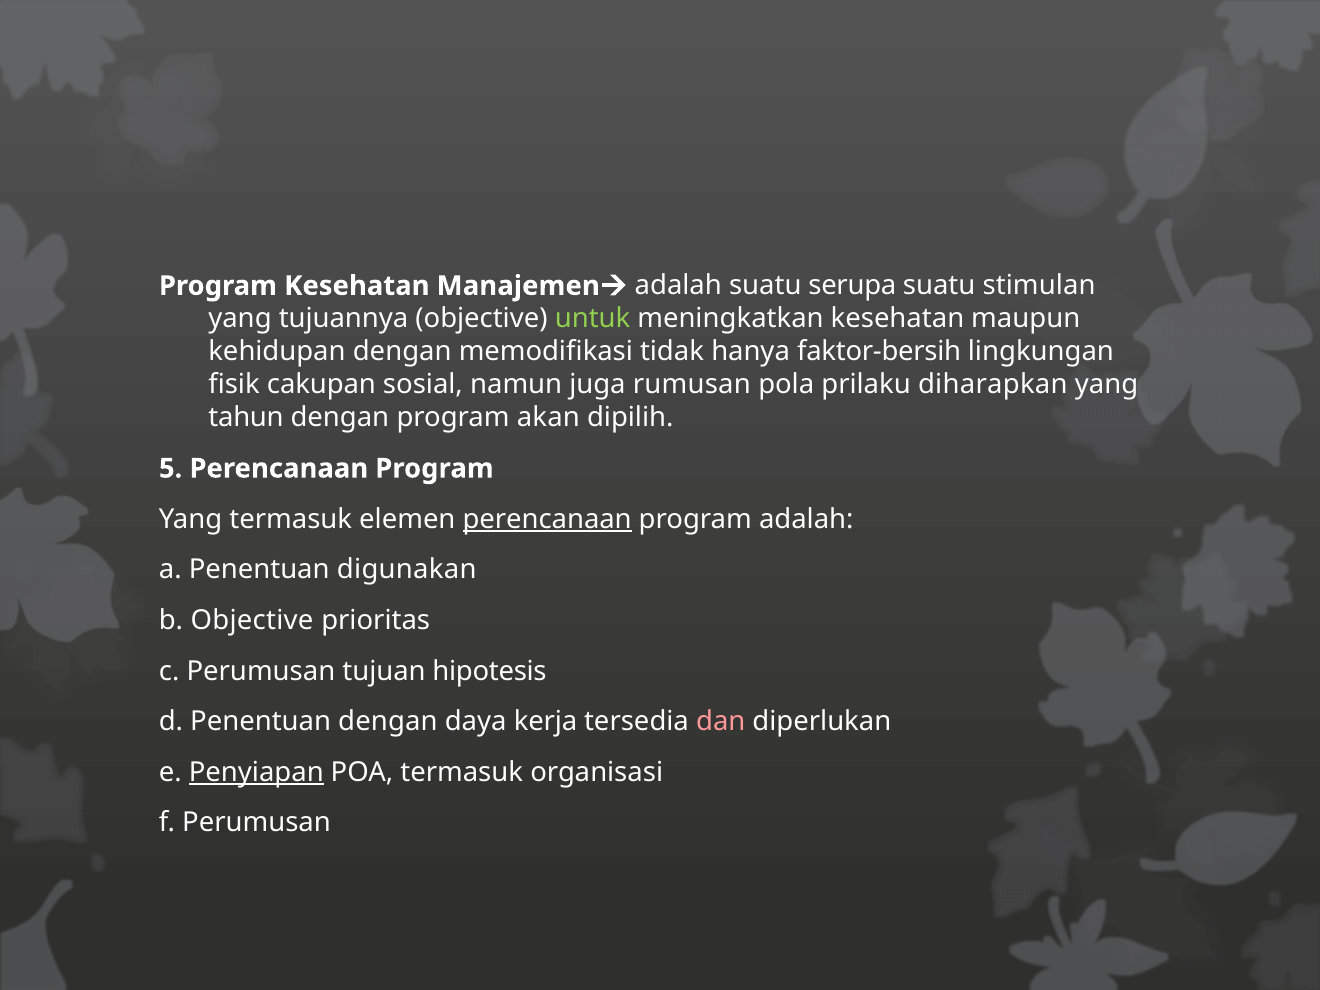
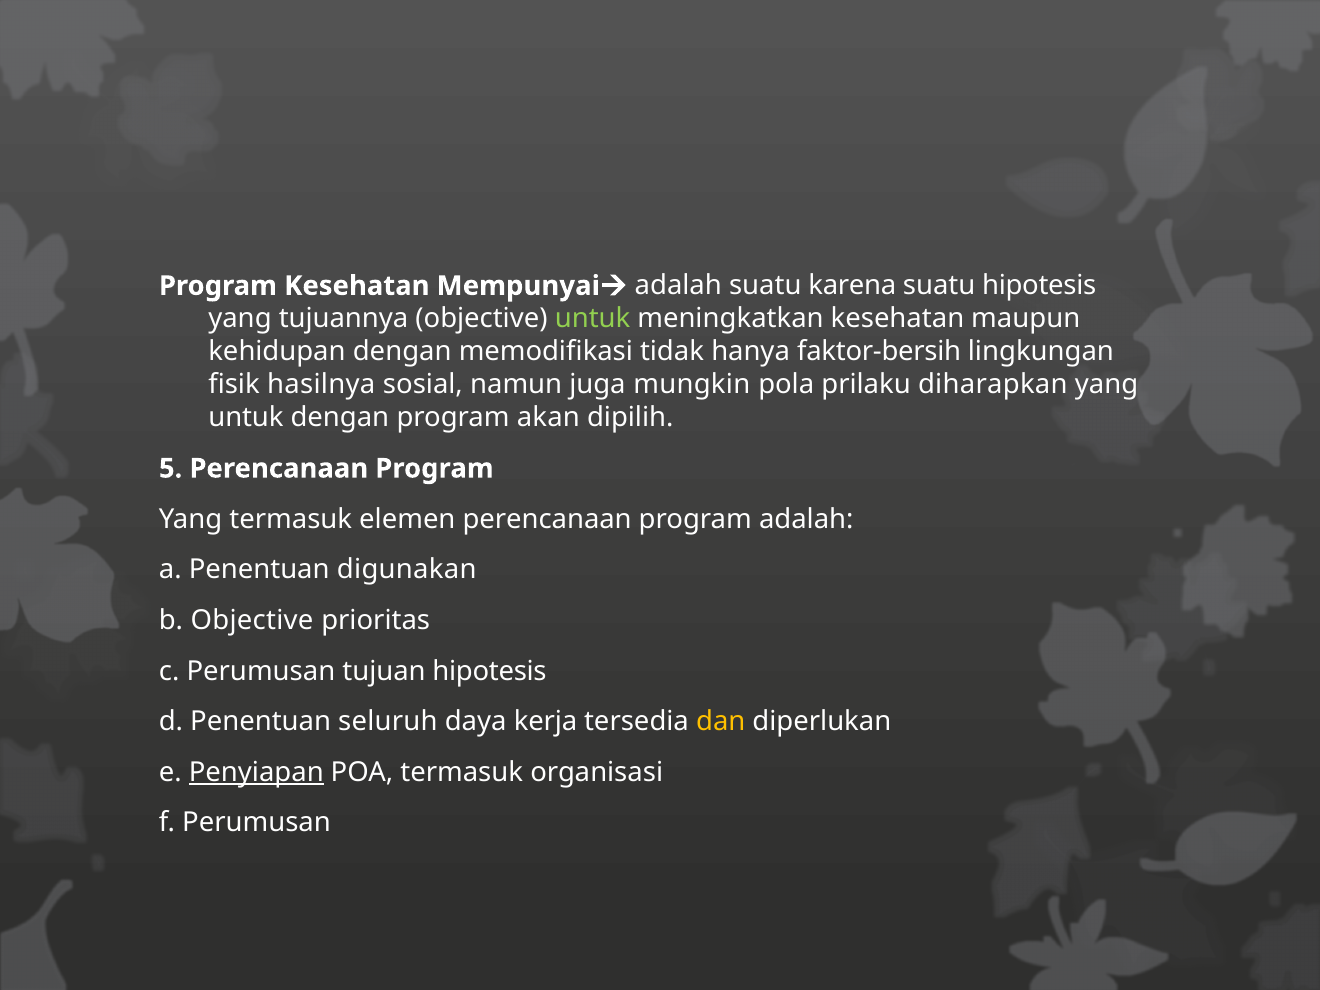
Manajemen: Manajemen -> Mempunyai (518, 286)
serupa: serupa -> karena (852, 286)
suatu stimulan: stimulan -> hipotesis (1039, 286)
cakupan: cakupan -> hasilnya (321, 385)
rumusan: rumusan -> mungkin (692, 385)
tahun: tahun -> untuk (246, 418)
perencanaan underline: present -> none (547, 519)
Penentuan dengan: dengan -> seluruh (388, 722)
dan colour: pink -> yellow (721, 722)
